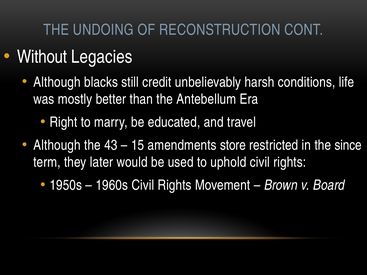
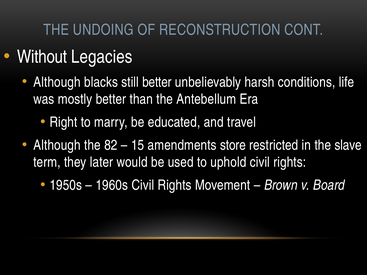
still credit: credit -> better (157, 82)
43: 43 -> 82 (111, 145)
since: since -> slave (348, 145)
